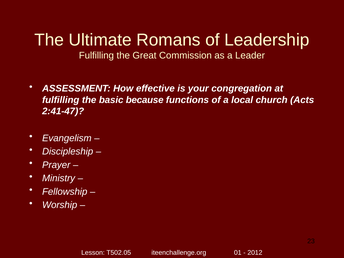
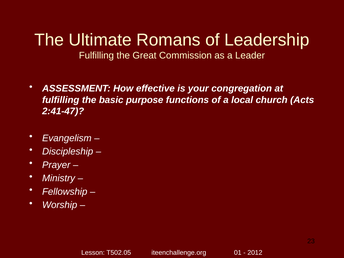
because: because -> purpose (145, 100)
